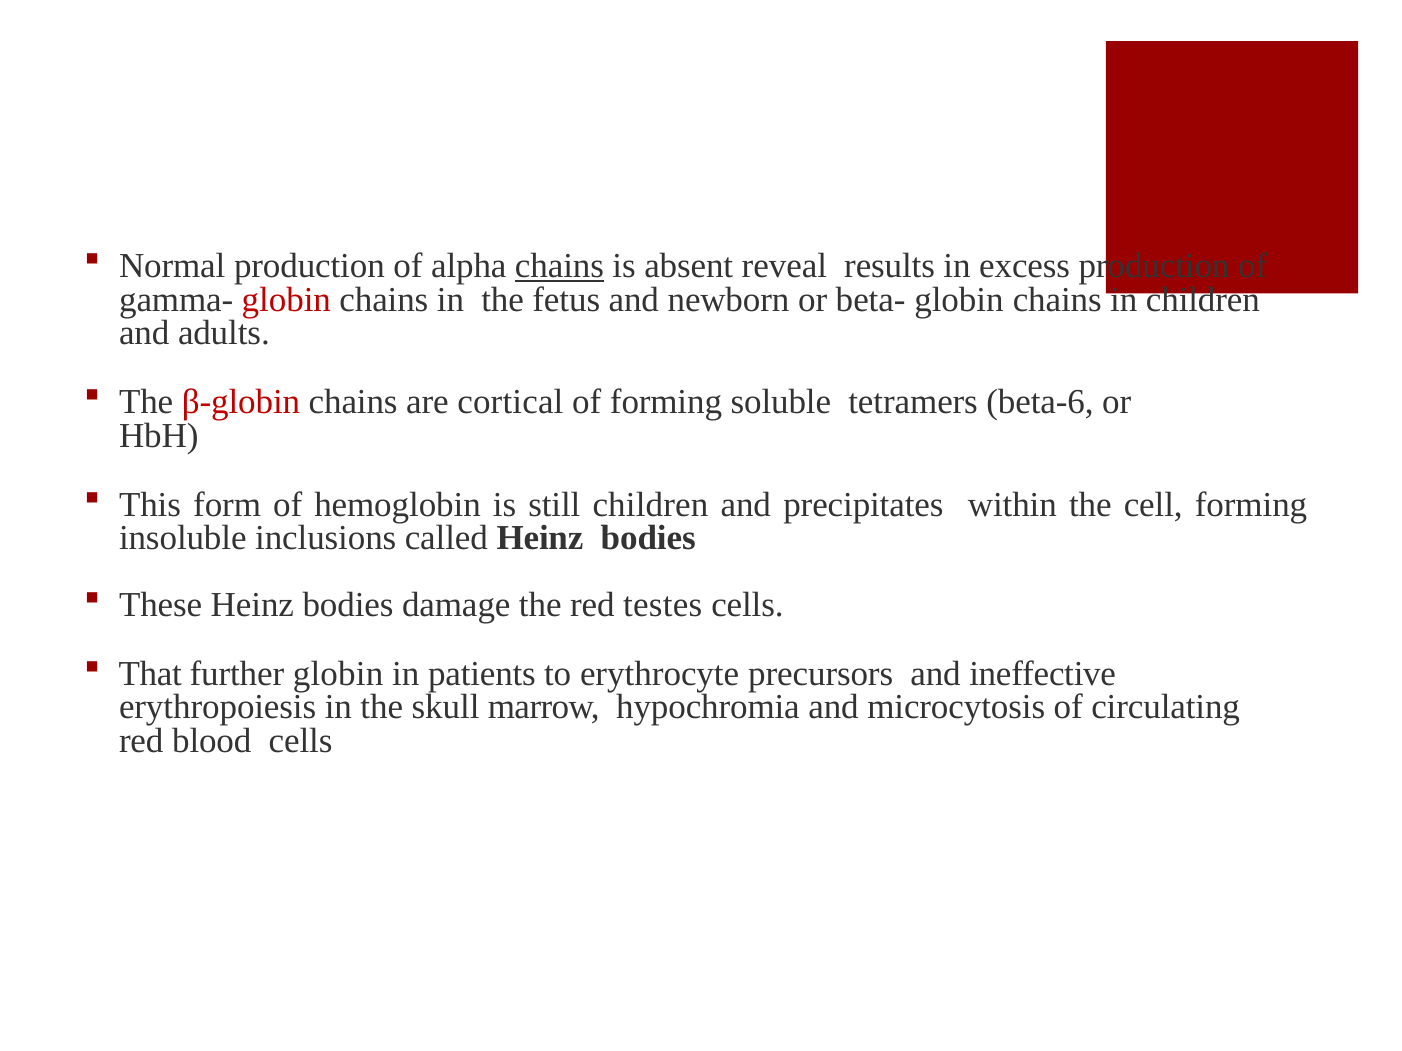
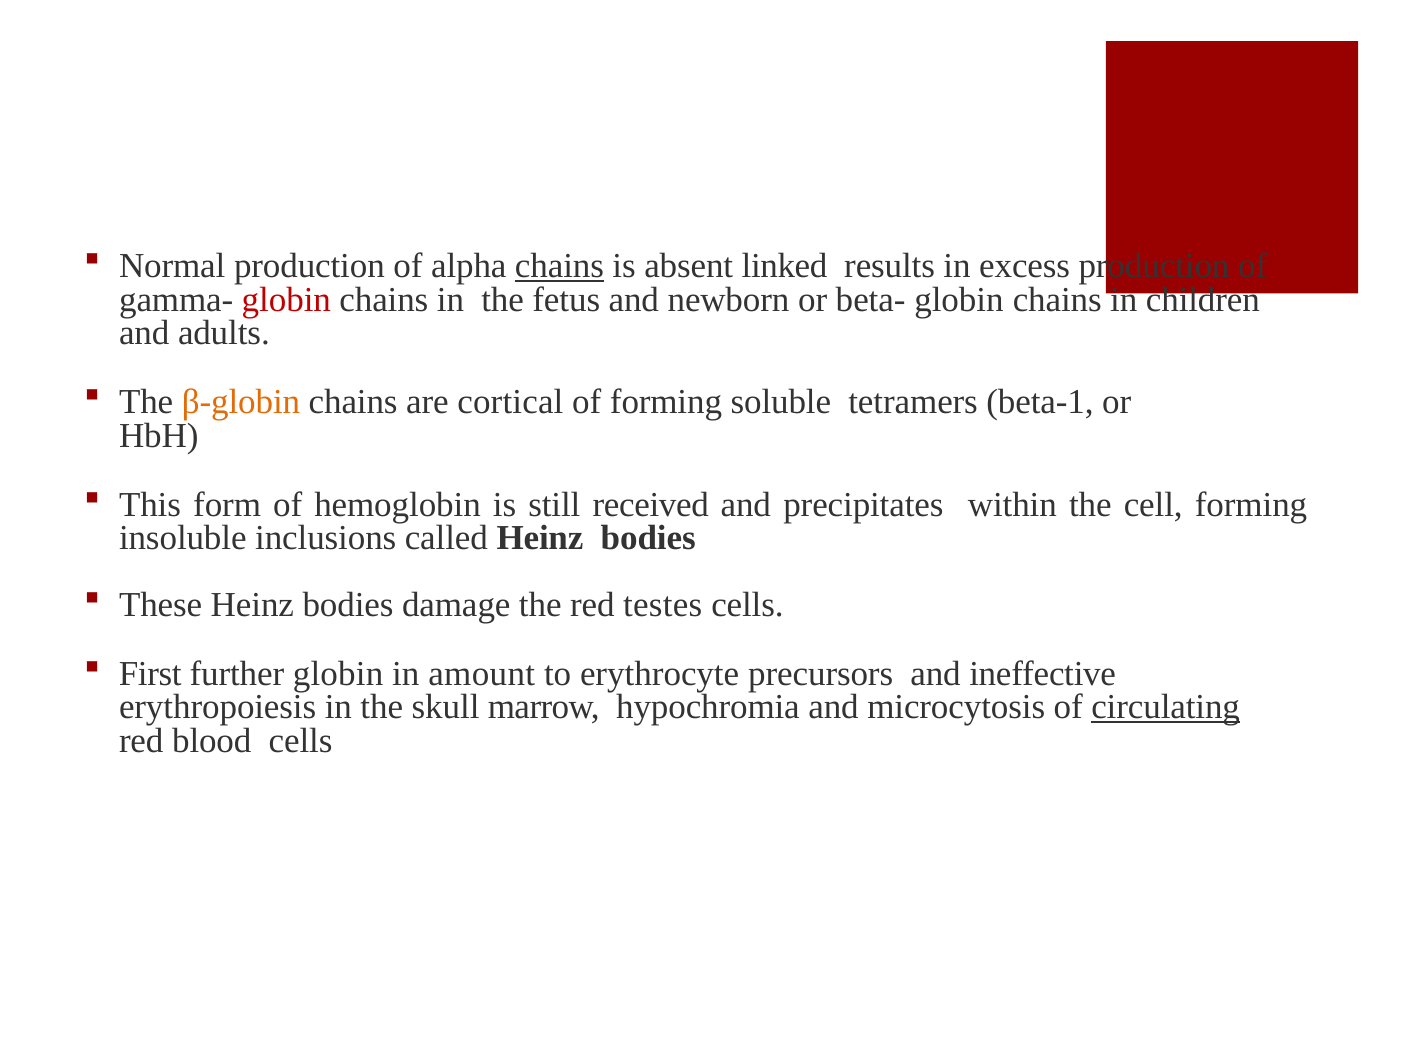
reveal: reveal -> linked (785, 266)
β-globin colour: red -> orange (241, 402)
beta-6: beta-6 -> beta-1 (1040, 402)
still children: children -> received (651, 505)
That: That -> First (150, 674)
patients: patients -> amount (482, 674)
circulating underline: none -> present (1166, 708)
